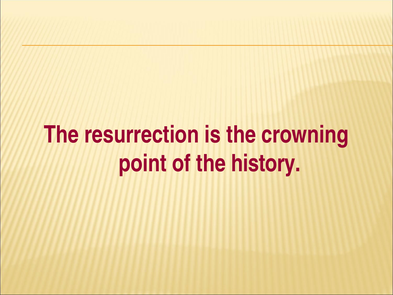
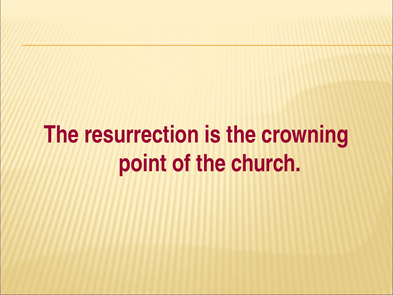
history: history -> church (266, 163)
